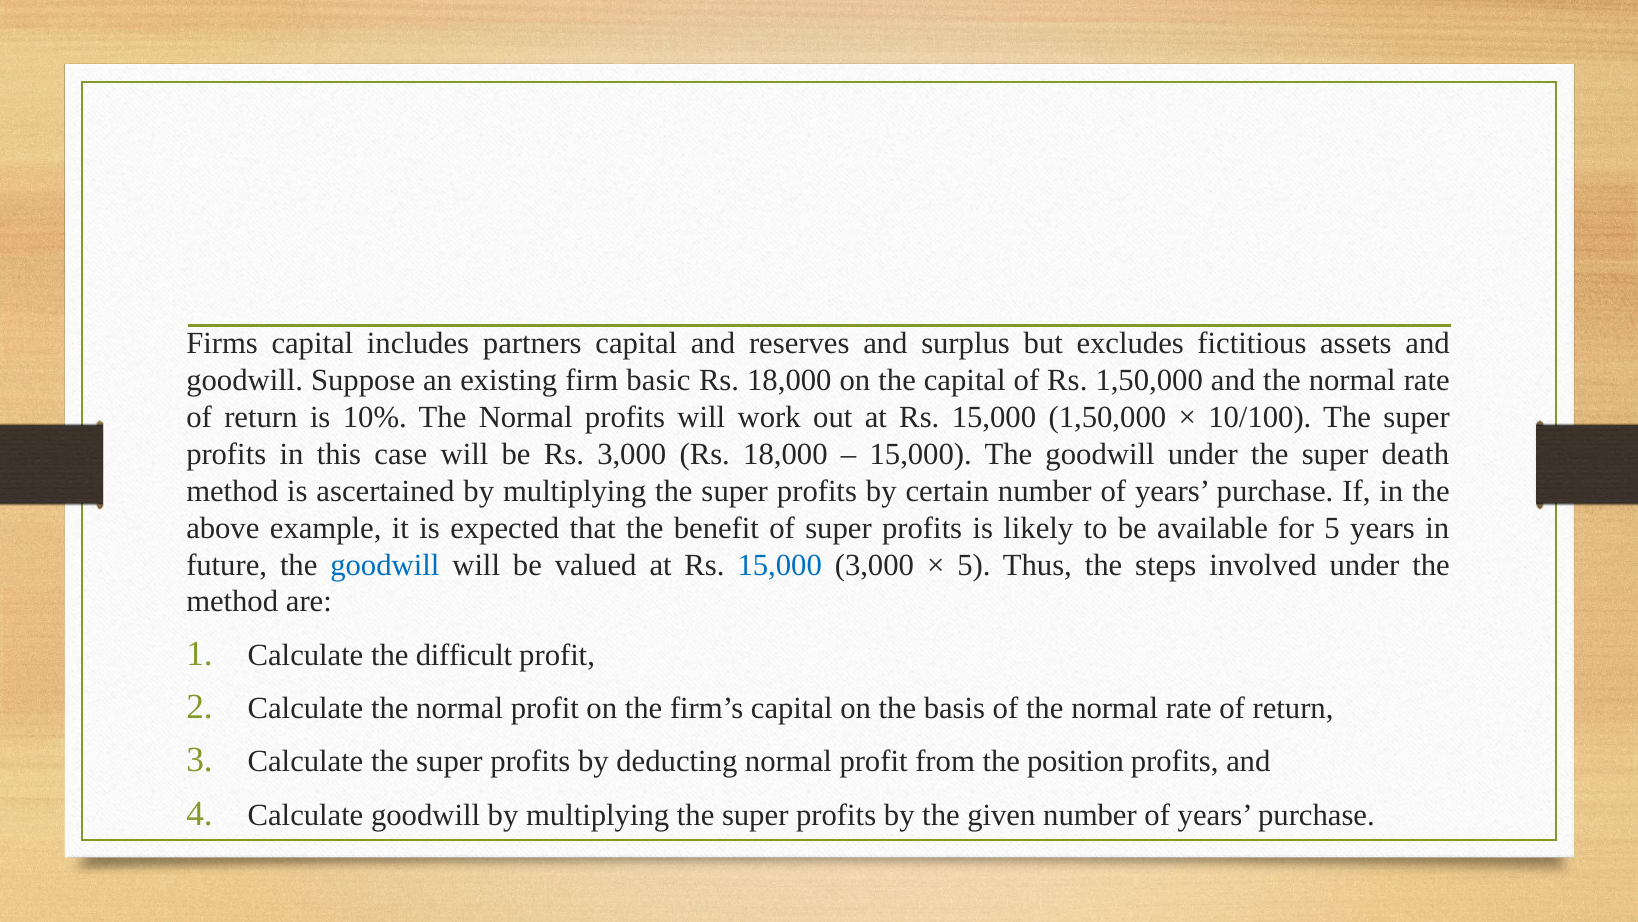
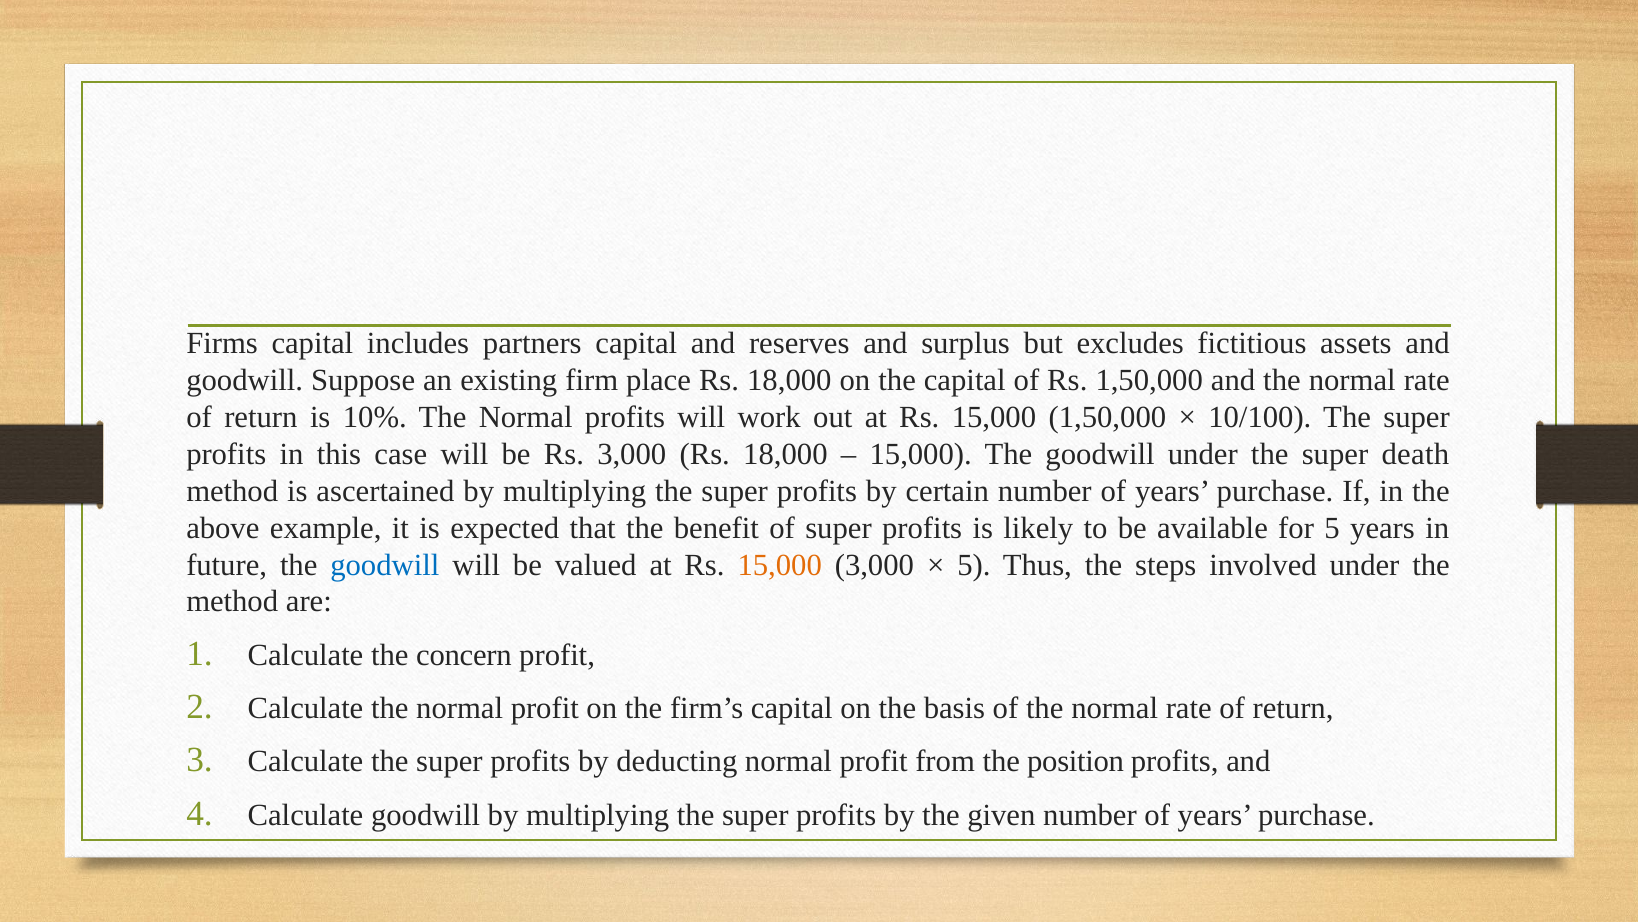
basic: basic -> place (659, 380)
15,000 colour: blue -> orange (780, 565)
difficult: difficult -> concern (464, 655)
